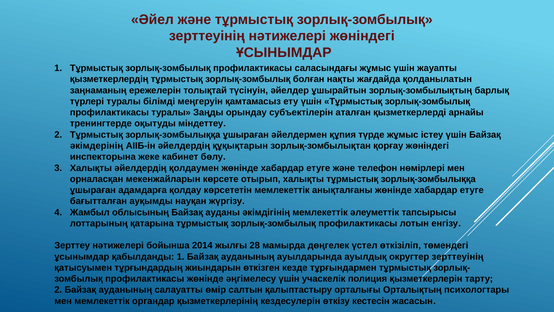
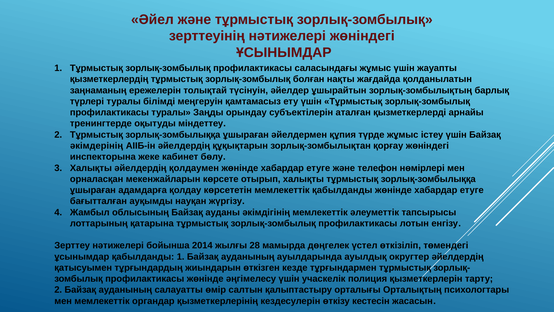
мемлекеттік анықталғаны: анықталғаны -> қабылданды (342, 190)
округтер зерттеуінің: зерттеуінің -> әйелдердің (458, 256)
